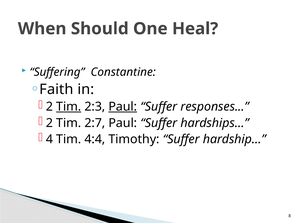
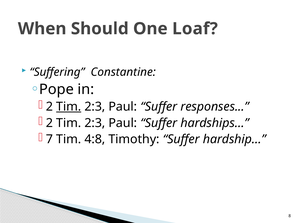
Heal: Heal -> Loaf (195, 29)
Faith: Faith -> Pope (56, 89)
Paul underline: present -> none (123, 107)
2:7: 2:7 -> 2:3 (95, 123)
4: 4 -> 7 (49, 140)
4:4: 4:4 -> 4:8 (95, 140)
